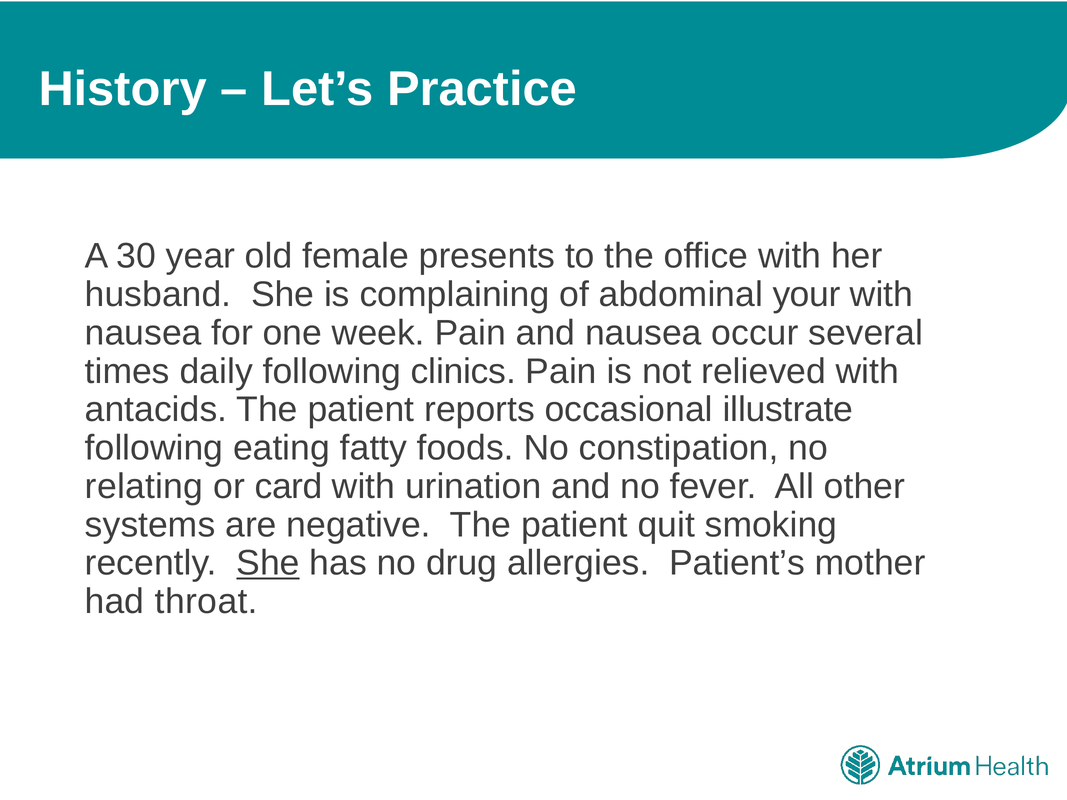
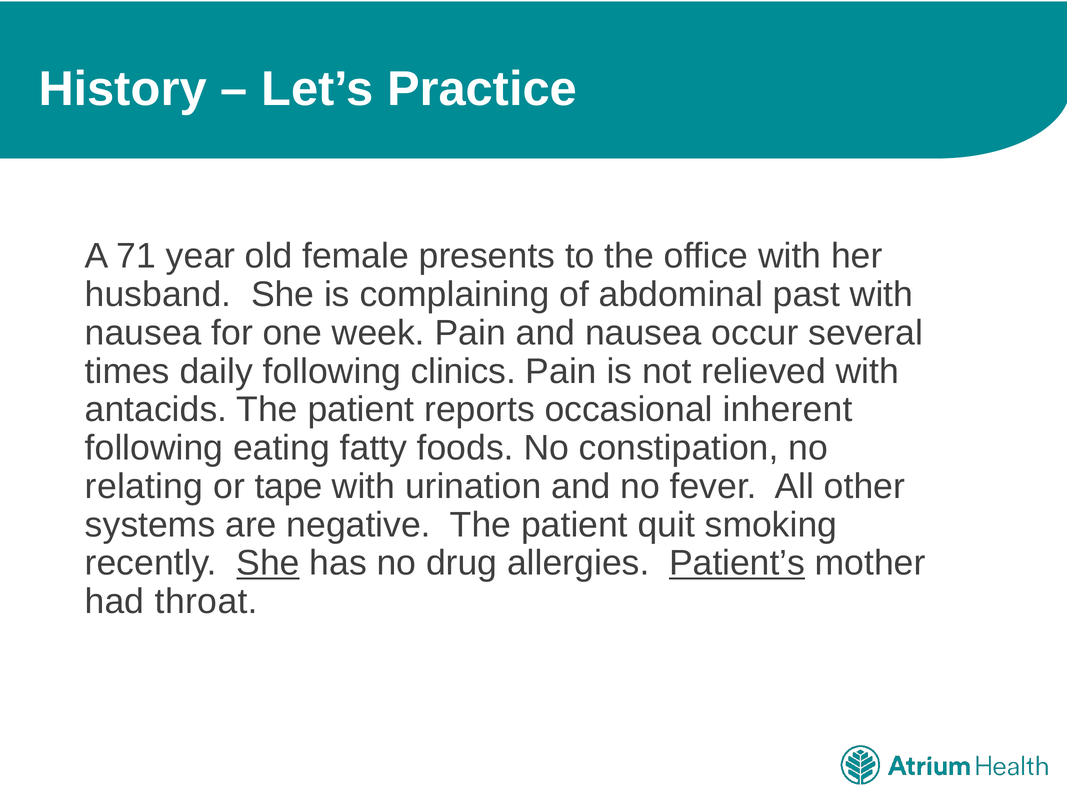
30: 30 -> 71 (136, 256)
your: your -> past (806, 295)
illustrate: illustrate -> inherent (788, 410)
card: card -> tape (289, 487)
Patient’s underline: none -> present (737, 563)
